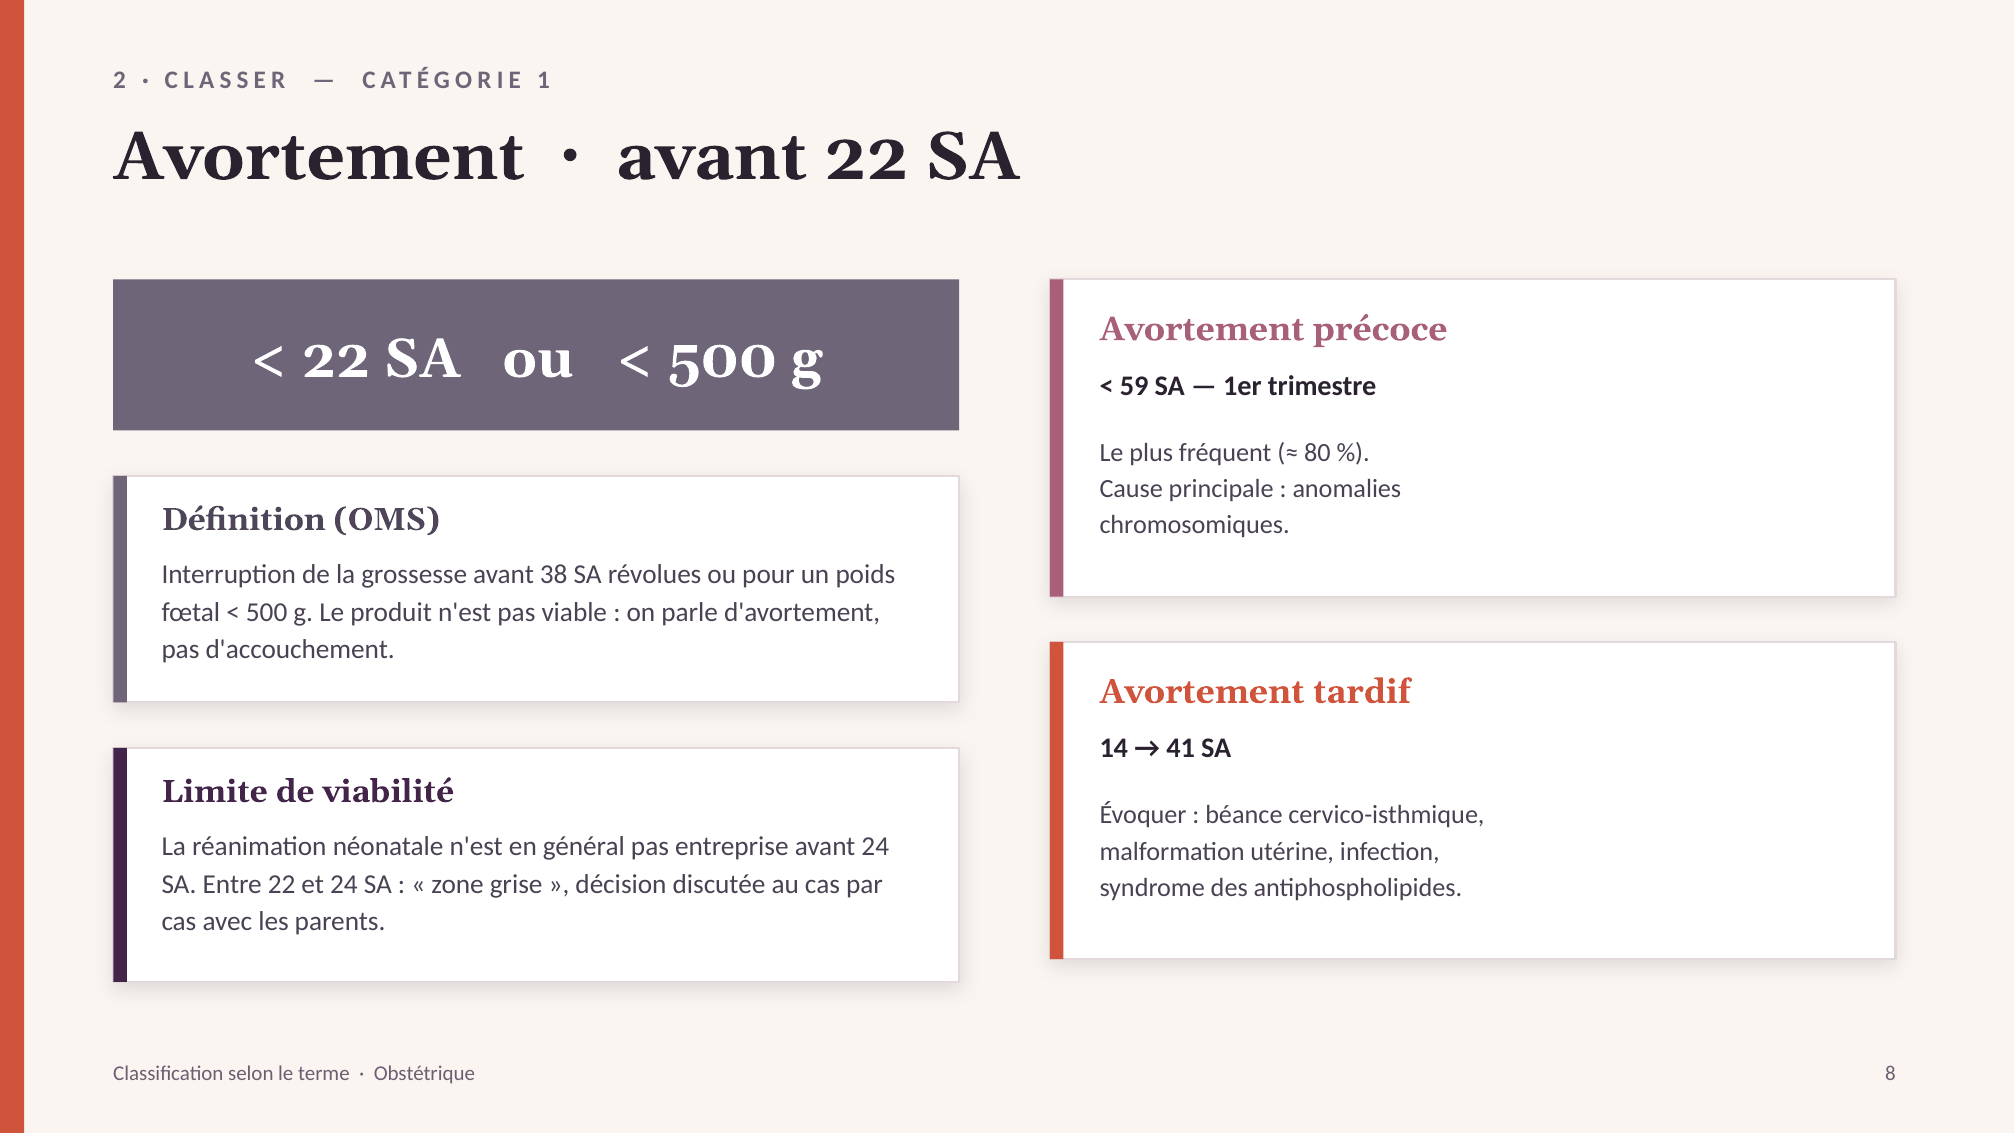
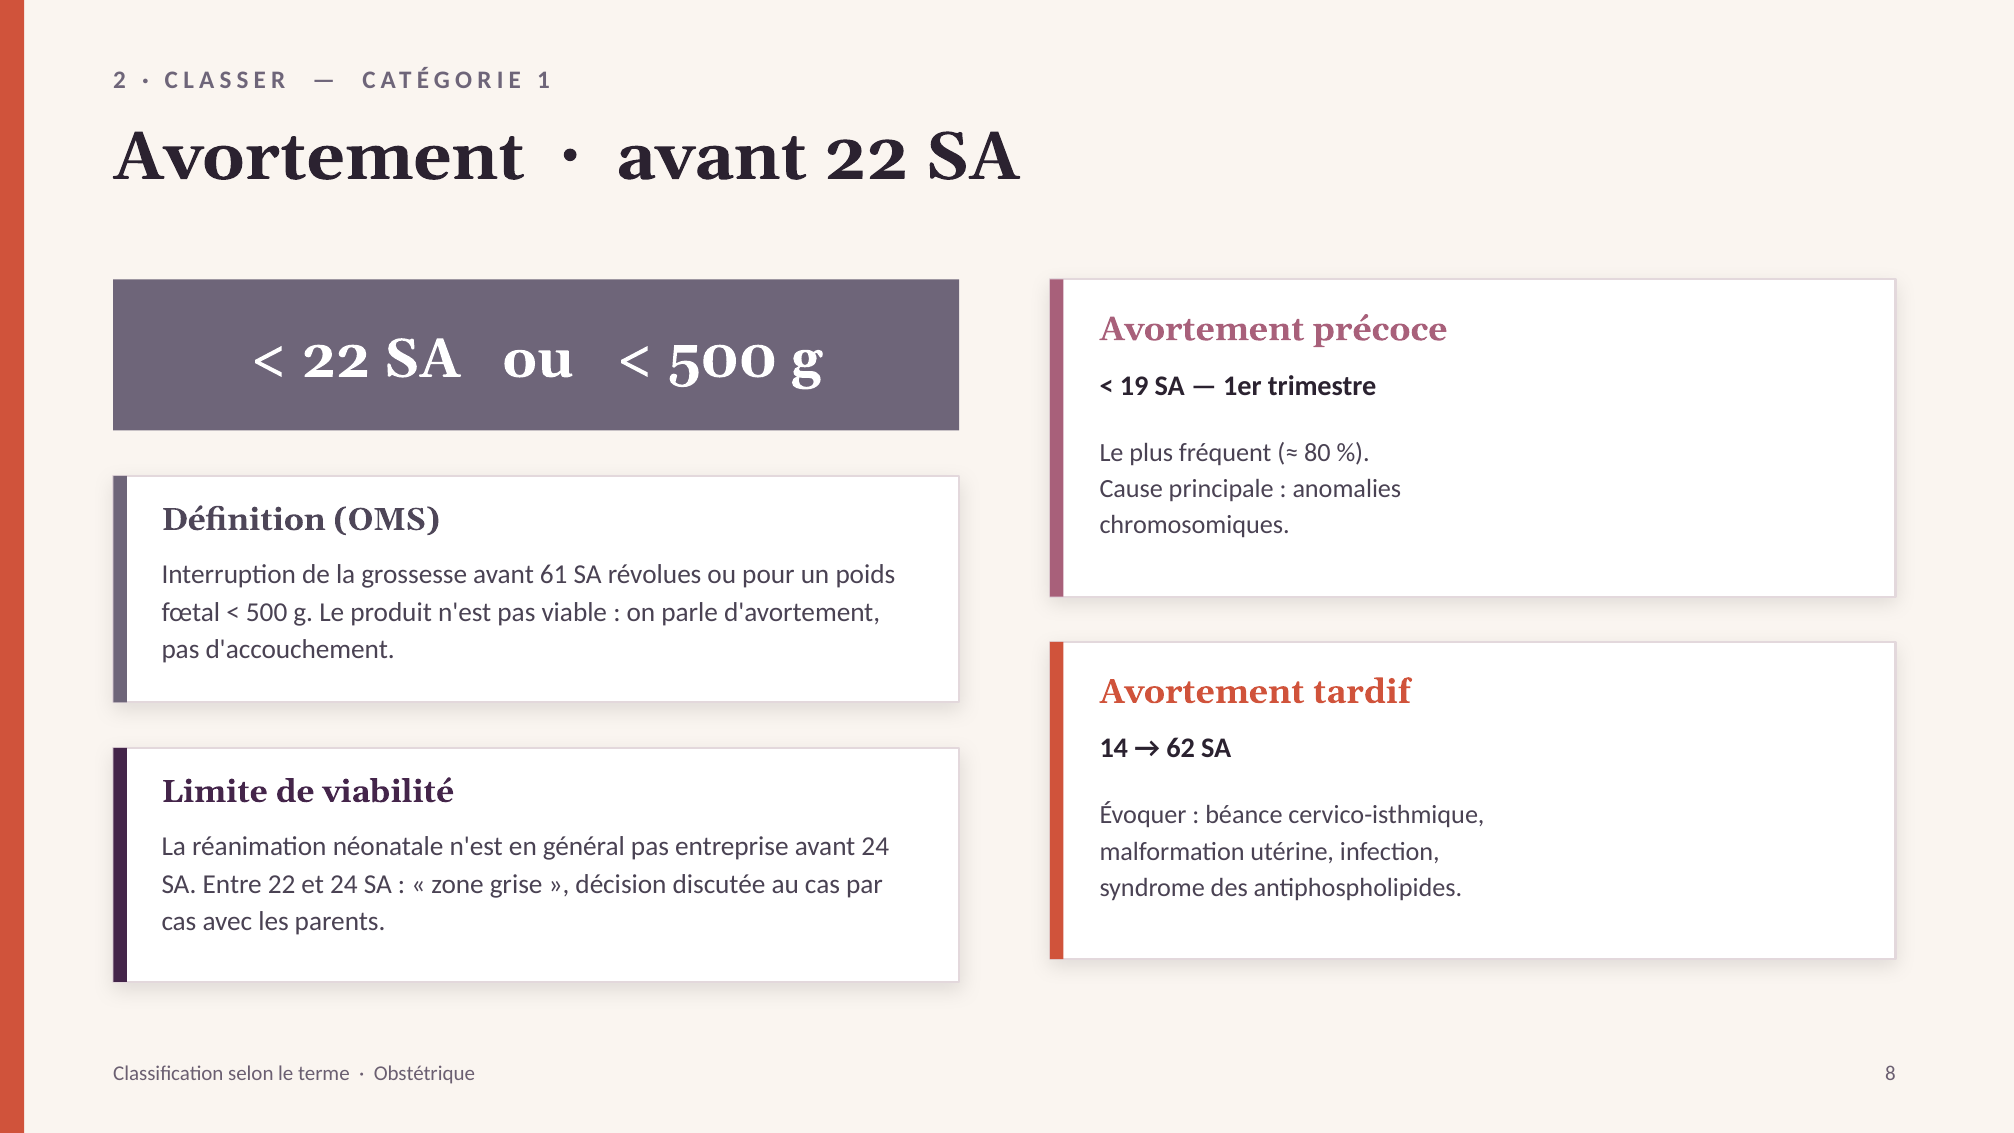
59: 59 -> 19 (1134, 386)
38: 38 -> 61 (554, 574)
41: 41 -> 62 (1181, 749)
